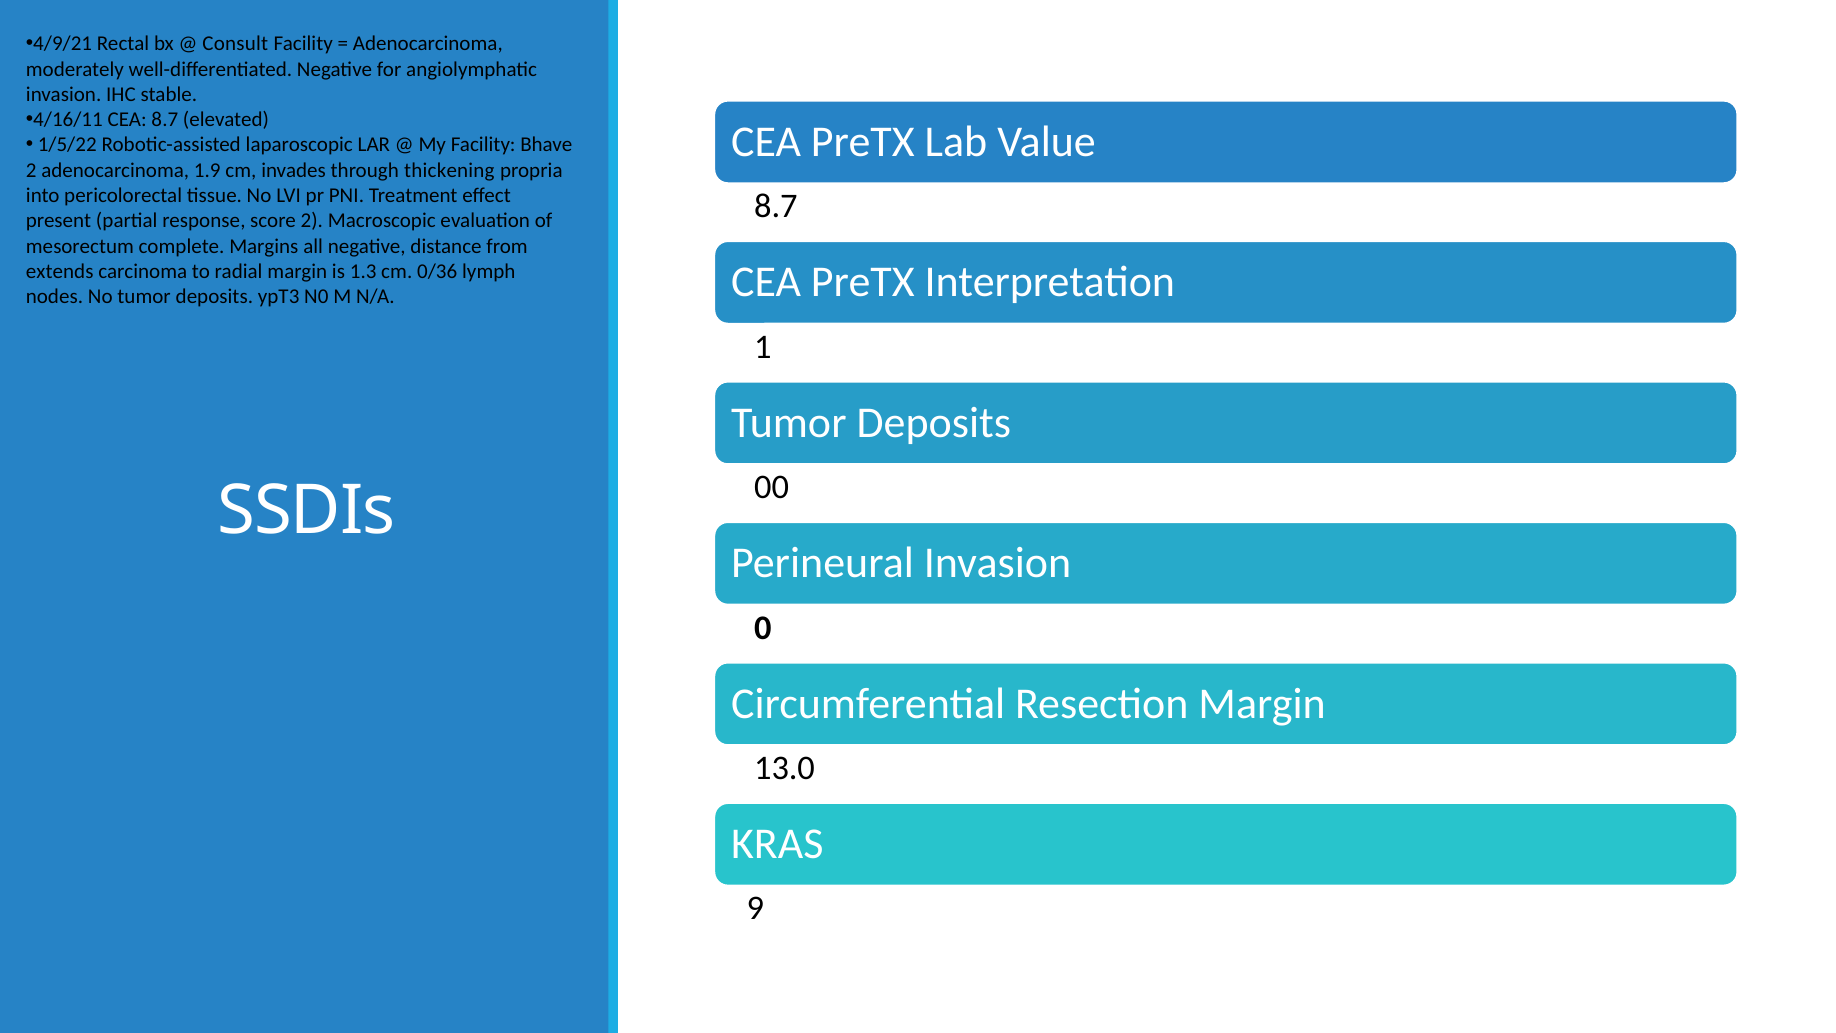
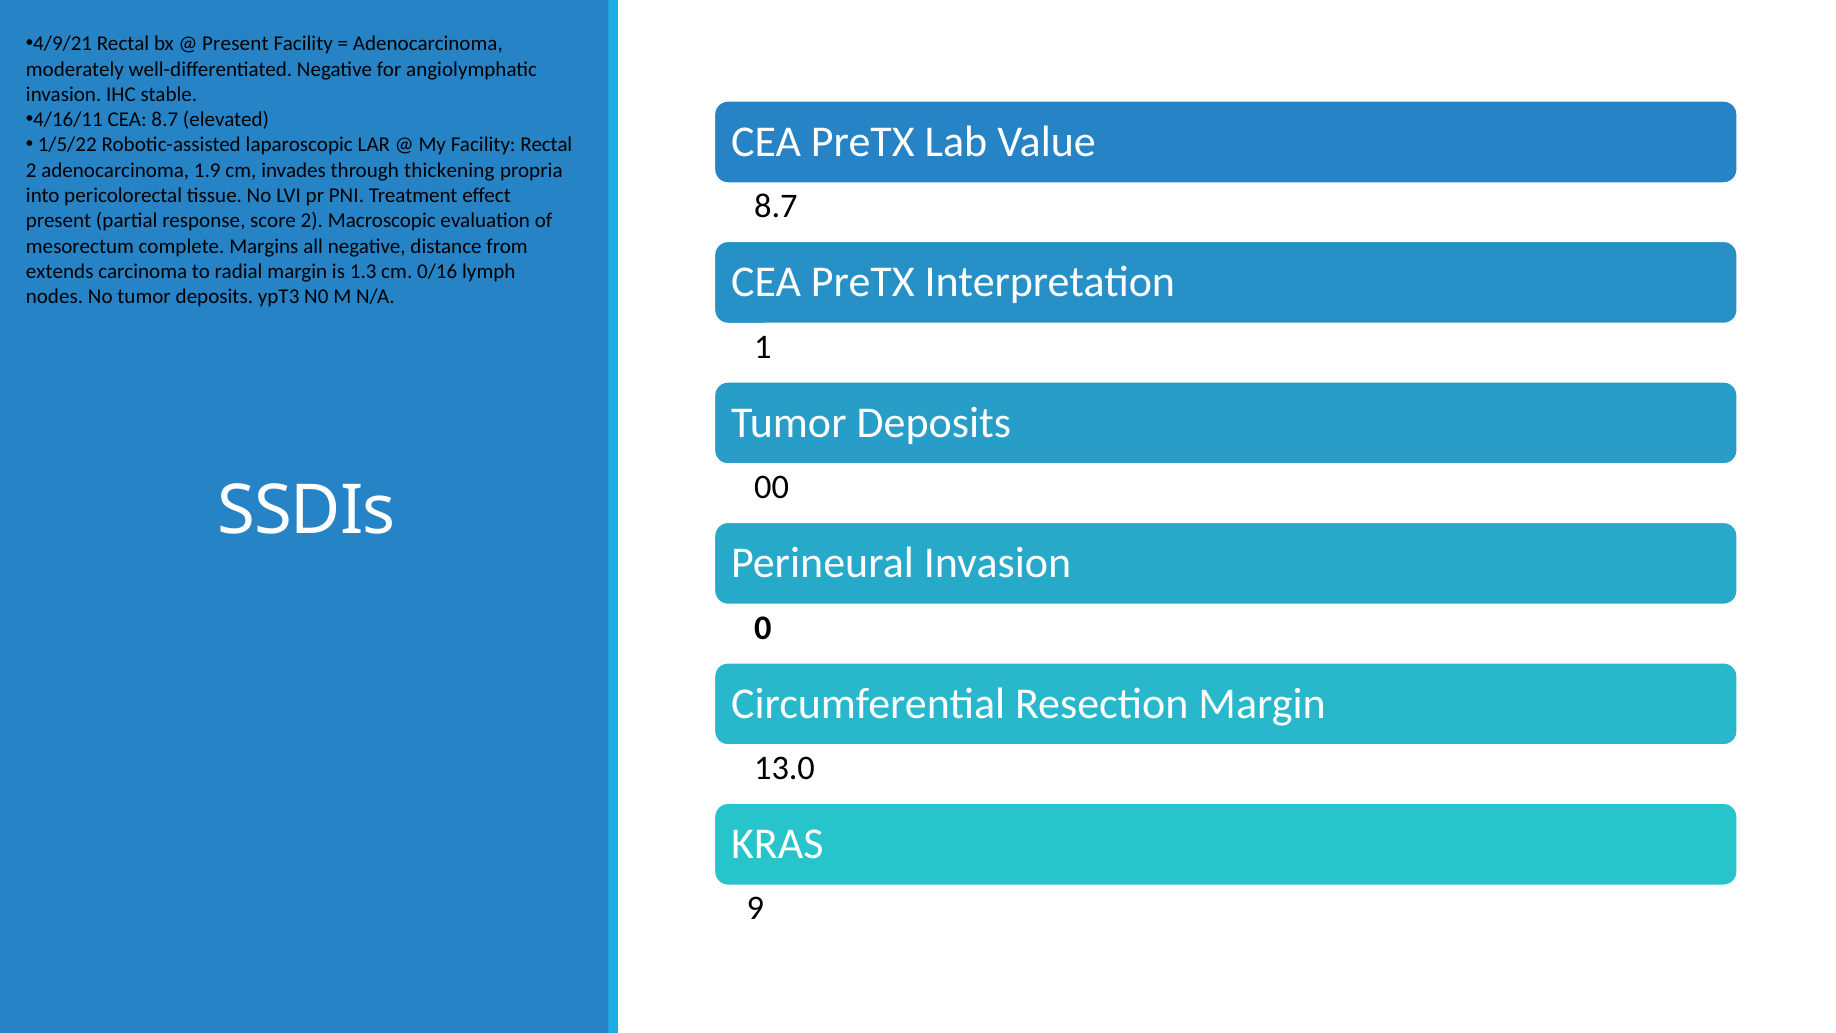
Consult: Consult -> Present (235, 44)
Facility Bhave: Bhave -> Rectal (546, 145)
0/36: 0/36 -> 0/16 (437, 271)
